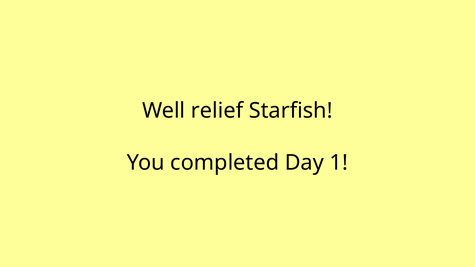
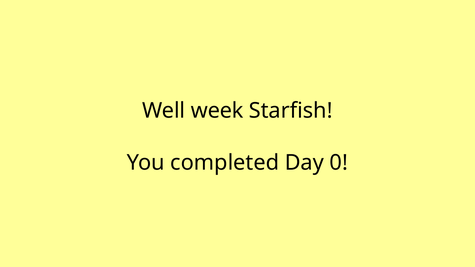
relief: relief -> week (217, 111)
1: 1 -> 0 (339, 163)
